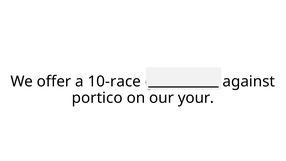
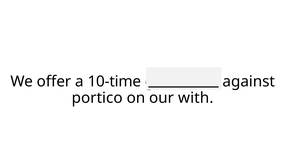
10-race: 10-race -> 10-time (114, 81)
your: your -> with (196, 98)
